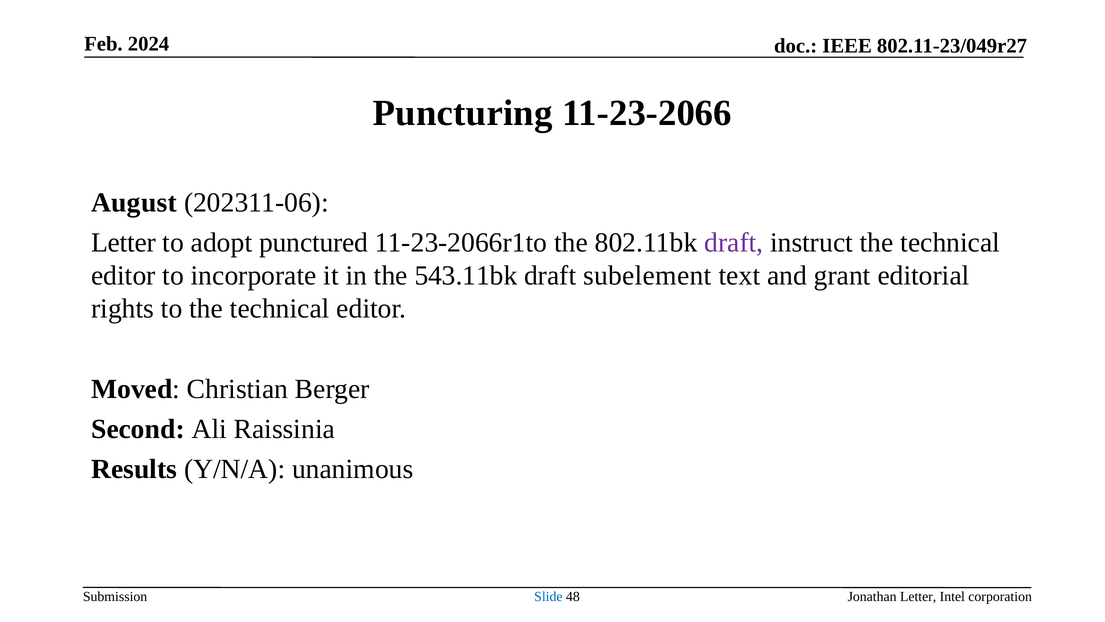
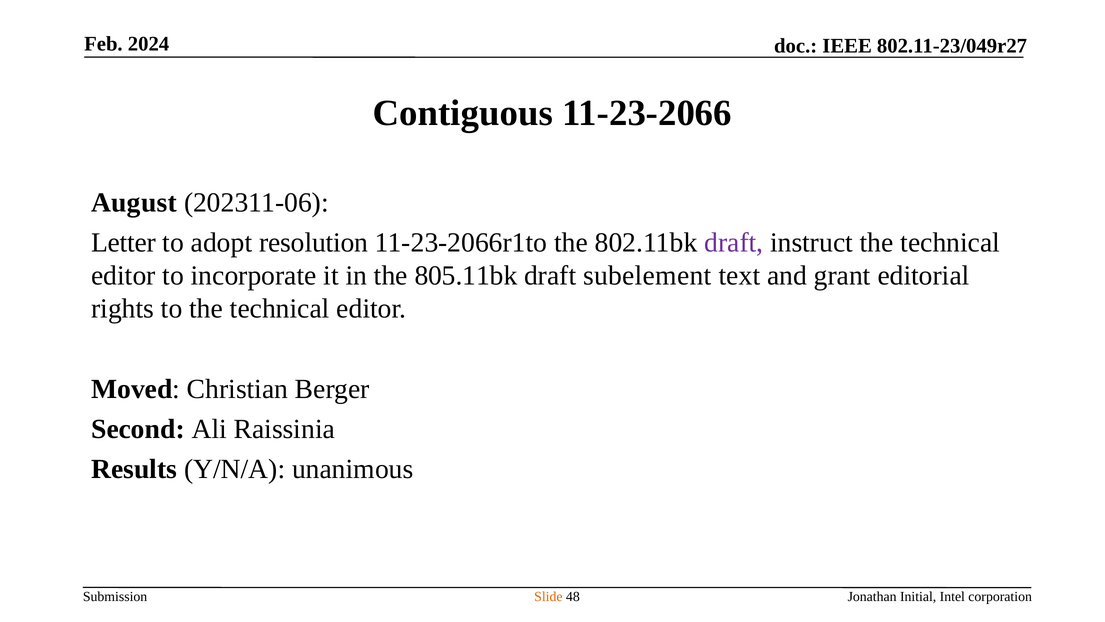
Puncturing: Puncturing -> Contiguous (463, 113)
punctured: punctured -> resolution (314, 242)
543.11bk: 543.11bk -> 805.11bk (466, 275)
Slide colour: blue -> orange (548, 596)
Jonathan Letter: Letter -> Initial (918, 596)
